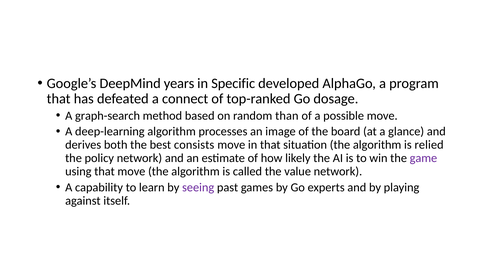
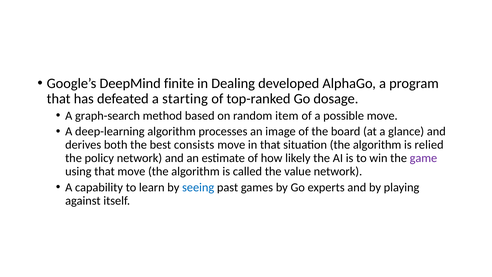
years: years -> finite (179, 83)
Specific: Specific -> Dealing (233, 83)
connect: connect -> starting (185, 99)
than: than -> item (287, 116)
seeing colour: purple -> blue (198, 187)
